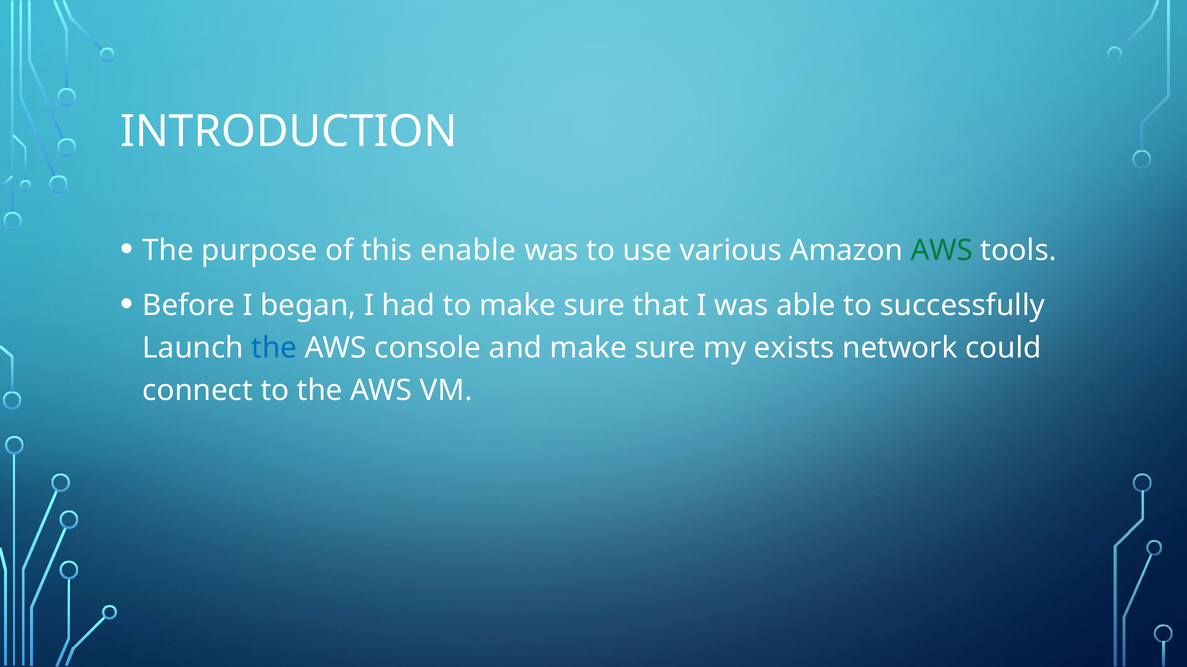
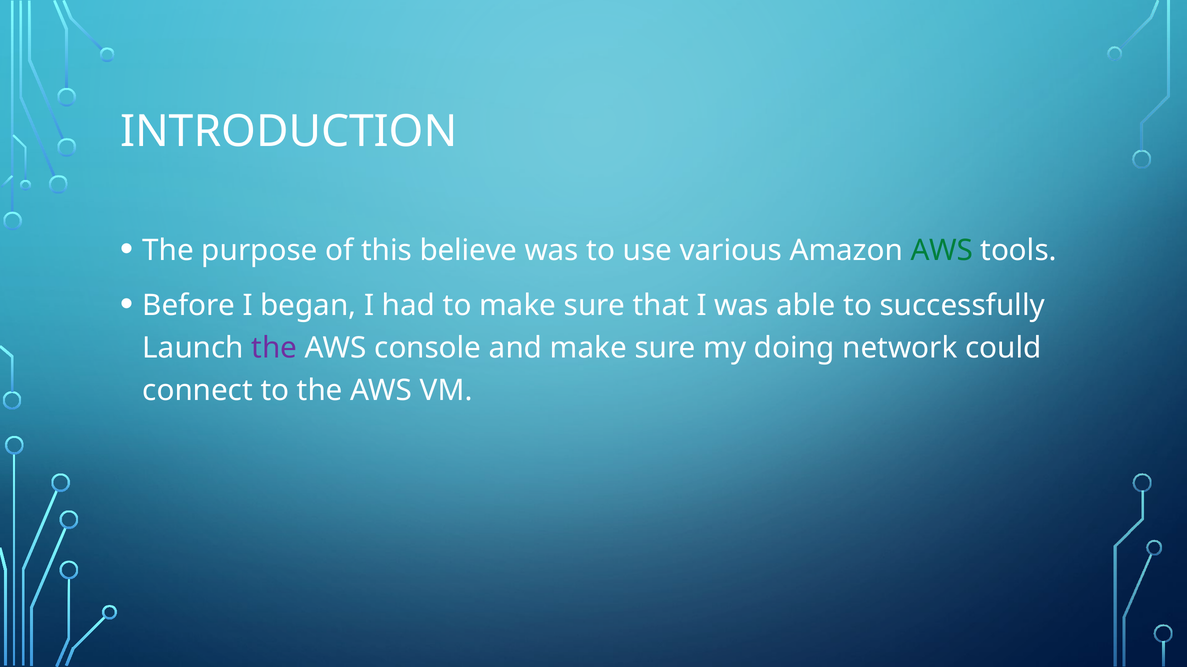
enable: enable -> believe (468, 250)
the colour: blue -> purple (274, 348)
exists: exists -> doing (794, 348)
